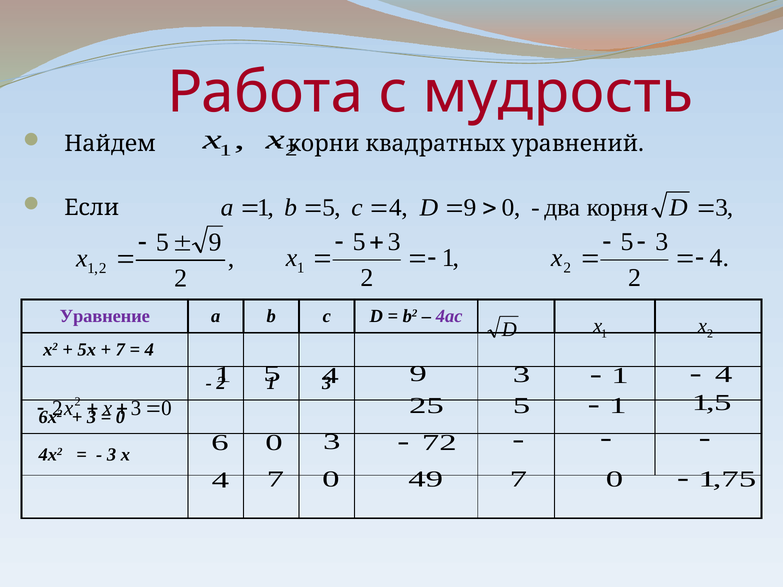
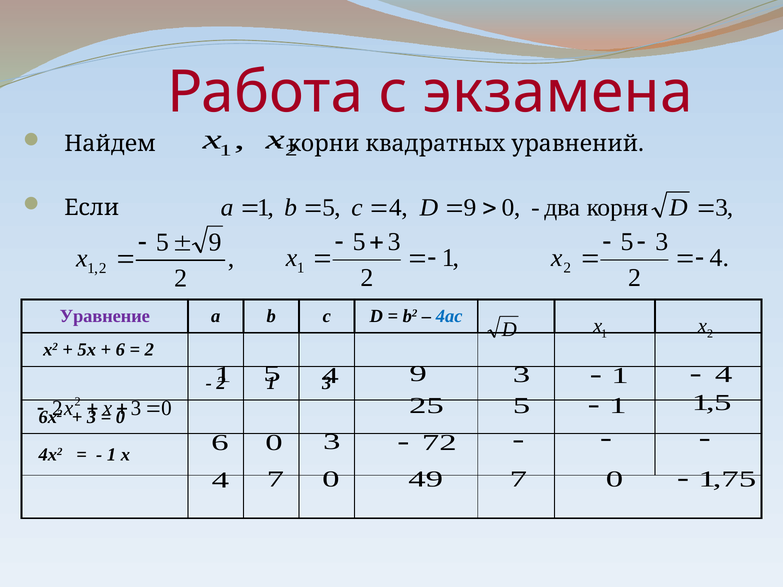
мудрость: мудрость -> экзамена (558, 93)
4ac colour: purple -> blue (449, 316)
7: 7 -> 6 (120, 350)
4: 4 -> 2 (149, 350)
3: 3 -> 1 (112, 455)
